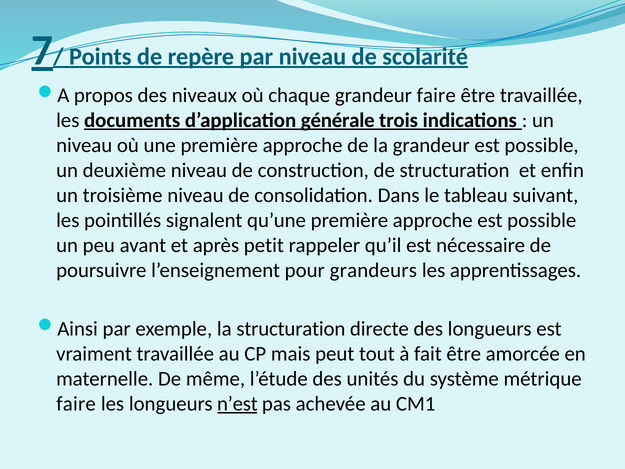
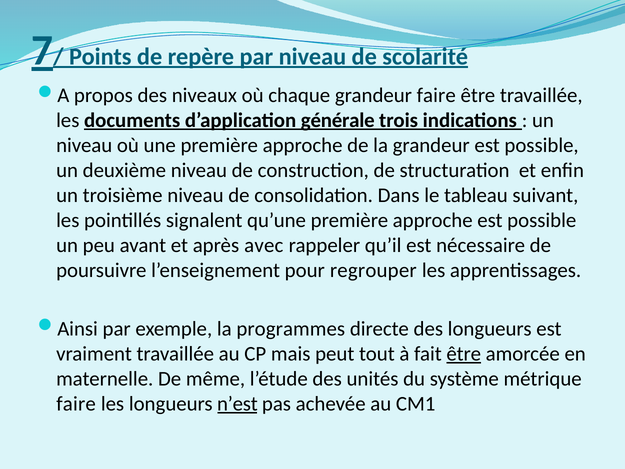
petit: petit -> avec (264, 245)
grandeurs: grandeurs -> regrouper (373, 270)
la structuration: structuration -> programmes (291, 329)
être underline: none -> present (464, 354)
